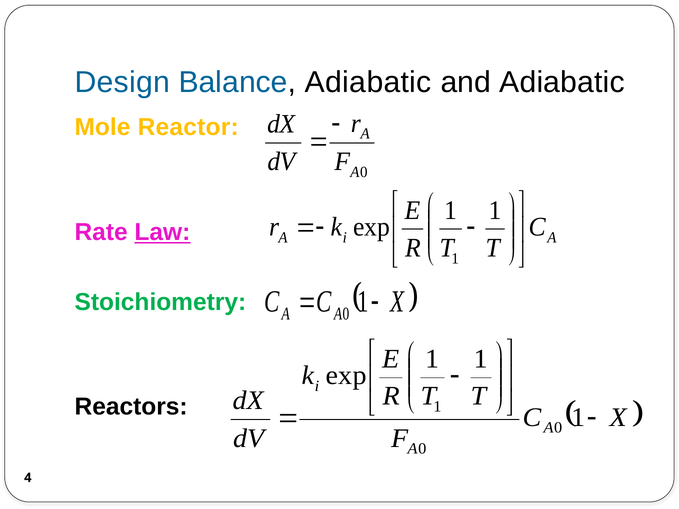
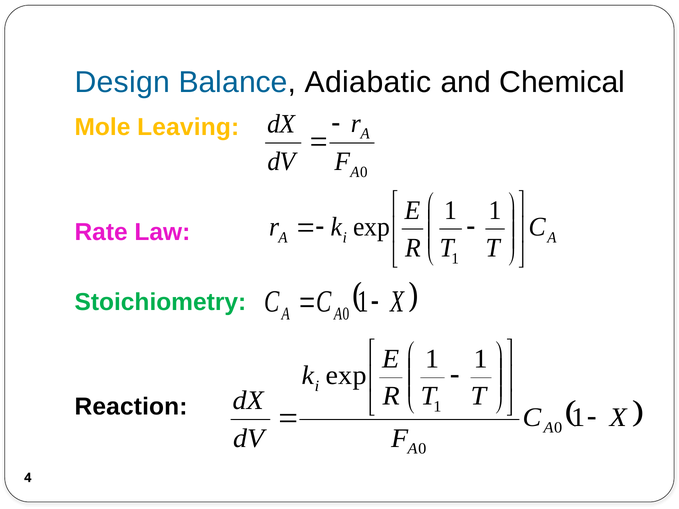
and Adiabatic: Adiabatic -> Chemical (562, 82)
Reactor: Reactor -> Leaving (188, 127)
Law underline: present -> none (162, 232)
Reactors: Reactors -> Reaction (131, 407)
